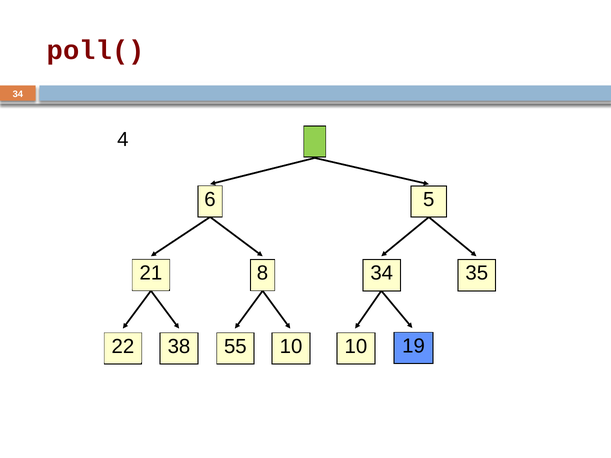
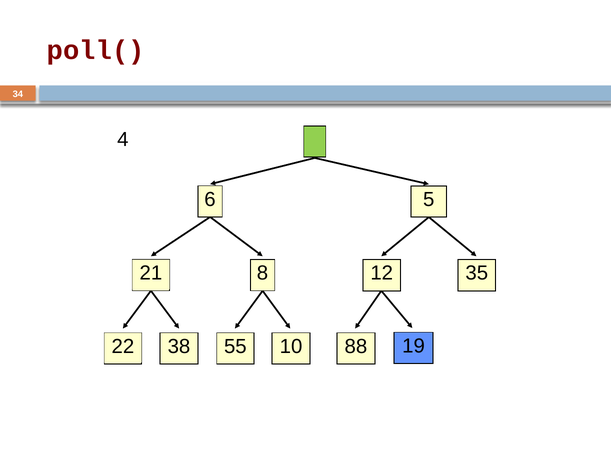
21 34: 34 -> 12 (382, 273)
10 10: 10 -> 88 (356, 347)
